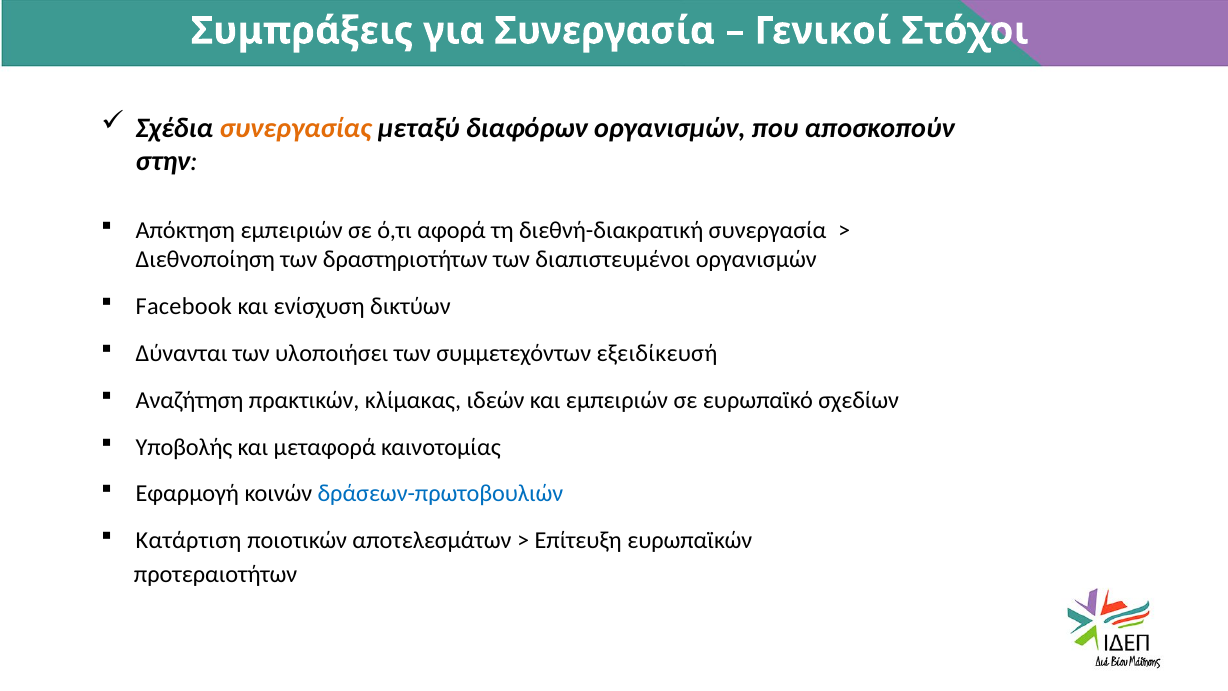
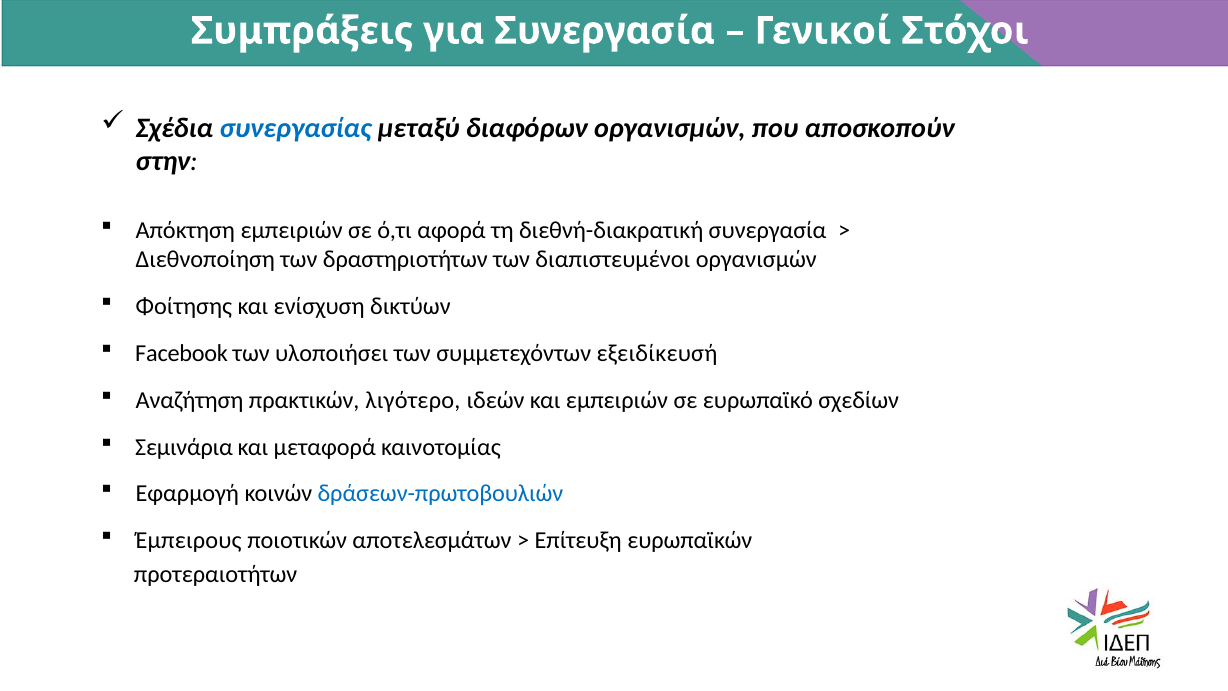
συνεργασίας colour: orange -> blue (296, 128)
Facebook: Facebook -> Φοίτησης (184, 307)
Δύνανται: Δύνανται -> Facebook (182, 353)
κλίμακας: κλίμακας -> λιγότερο (413, 400)
Υποβολής: Υποβολής -> Σεμινάρια (184, 447)
Kατάρτιση: Kατάρτιση -> Έμπειρους (189, 540)
